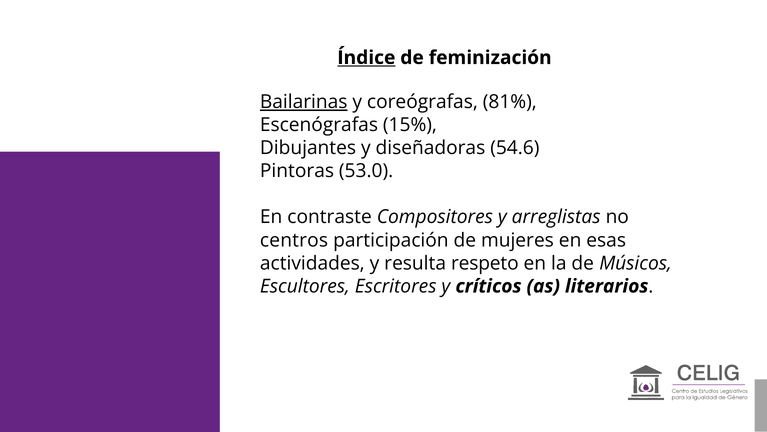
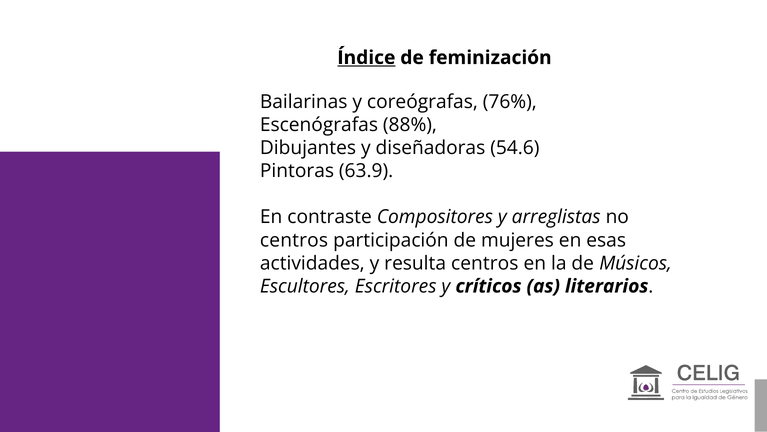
Bailarinas underline: present -> none (304, 102)
81%: 81% -> 76% (510, 102)
15%: 15% -> 88% (410, 125)
53.0: 53.0 -> 63.9 (366, 171)
resulta respeto: respeto -> centros (485, 263)
